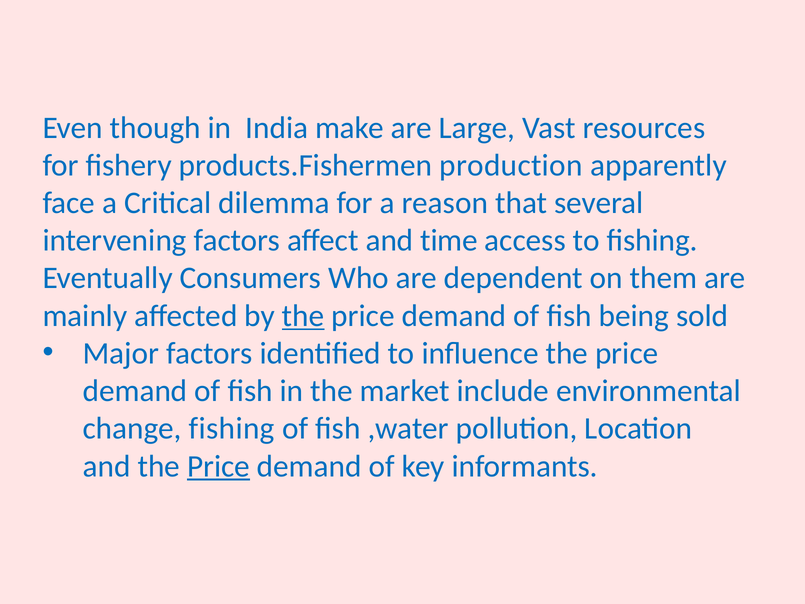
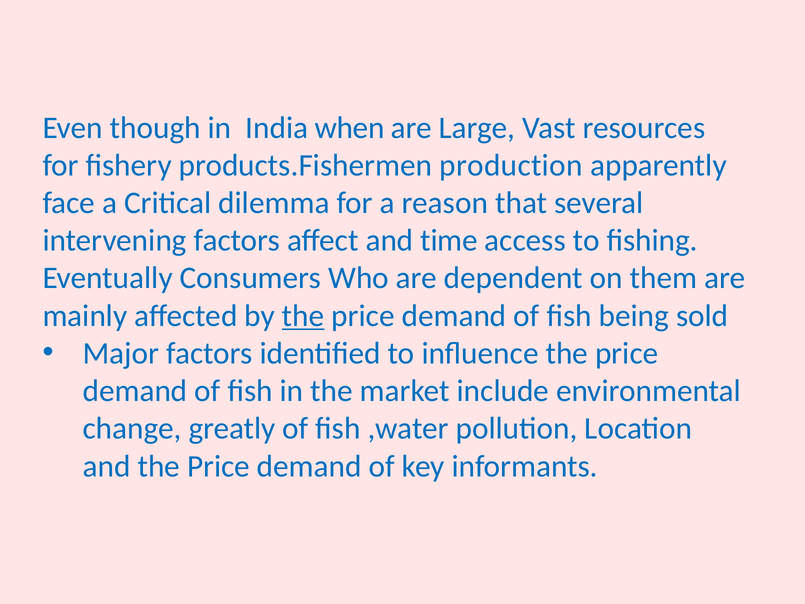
make: make -> when (350, 128)
change fishing: fishing -> greatly (232, 428)
Price underline: present -> none (218, 466)
